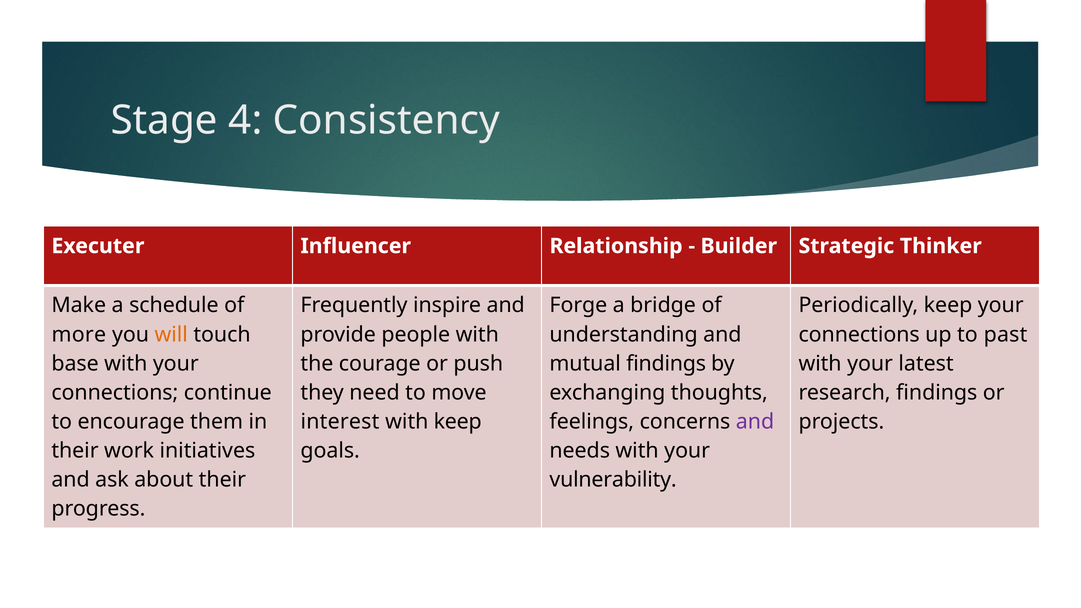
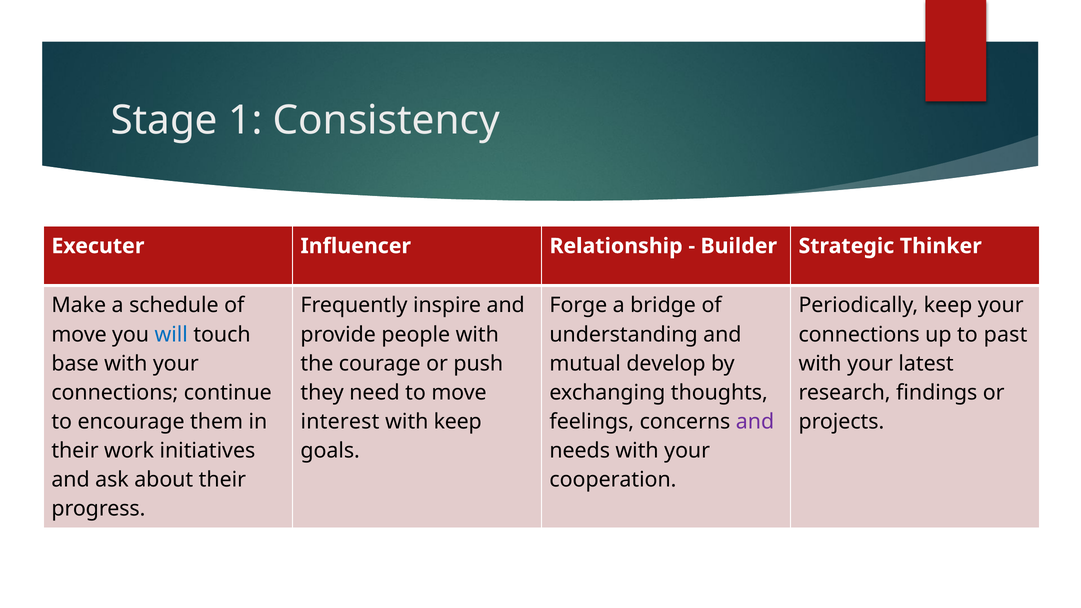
4: 4 -> 1 (245, 120)
more: more -> move (79, 334)
will colour: orange -> blue (171, 334)
mutual findings: findings -> develop (666, 364)
vulnerability: vulnerability -> cooperation (613, 480)
